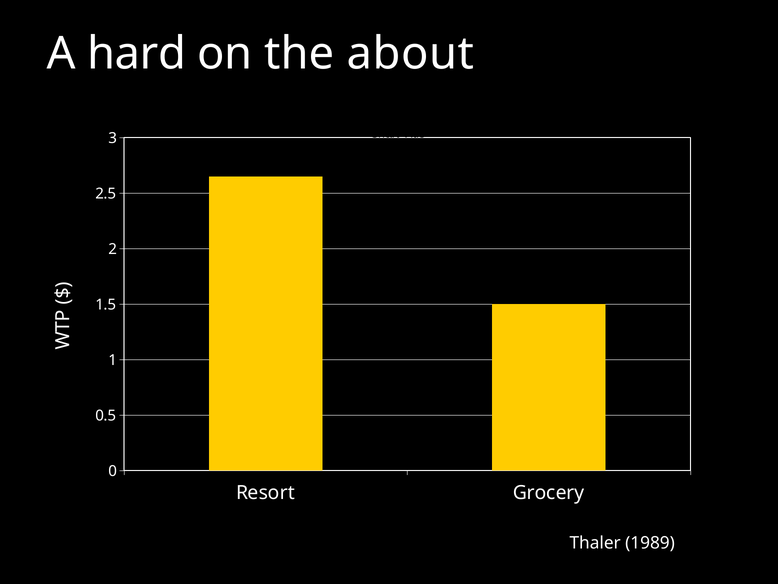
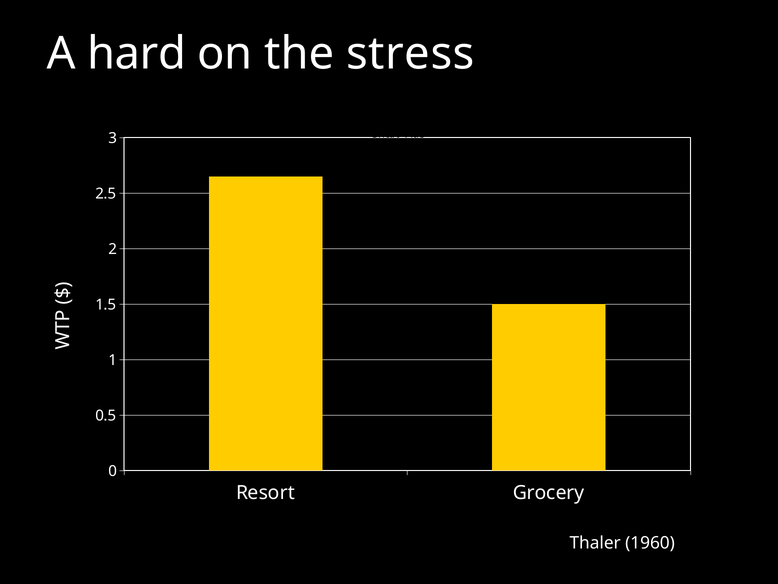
about: about -> stress (410, 54)
1989: 1989 -> 1960 (650, 543)
